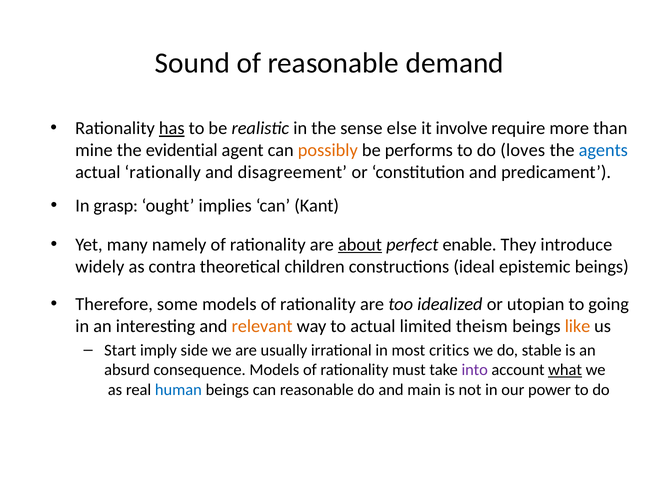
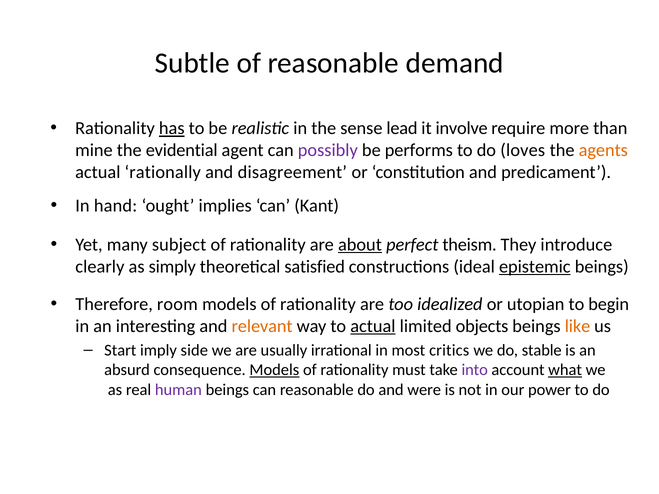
Sound: Sound -> Subtle (192, 63)
else: else -> lead (402, 128)
possibly colour: orange -> purple (328, 150)
agents colour: blue -> orange (603, 150)
grasp: grasp -> hand (116, 206)
namely: namely -> subject (179, 245)
enable: enable -> theism (470, 245)
widely: widely -> clearly (100, 267)
contra: contra -> simply (172, 267)
children: children -> satisfied (315, 267)
epistemic underline: none -> present (535, 267)
some: some -> room (177, 304)
going: going -> begin (609, 304)
actual underline: none -> present (373, 326)
theism: theism -> objects (482, 326)
Models underline: none -> present (274, 370)
human colour: blue -> purple (178, 390)
main: main -> were (424, 390)
